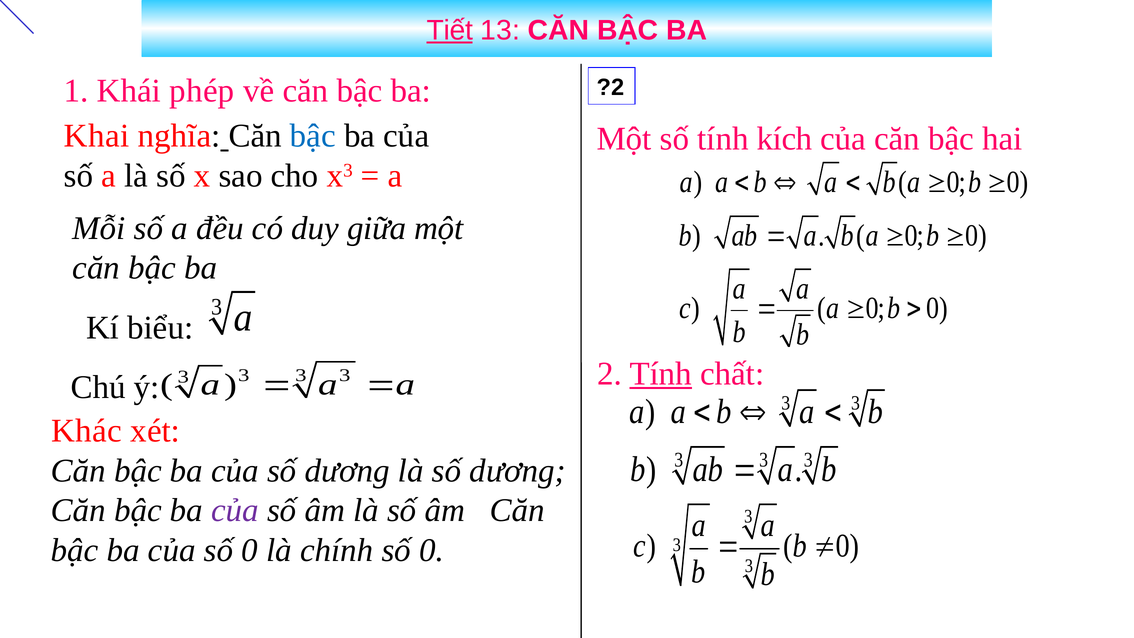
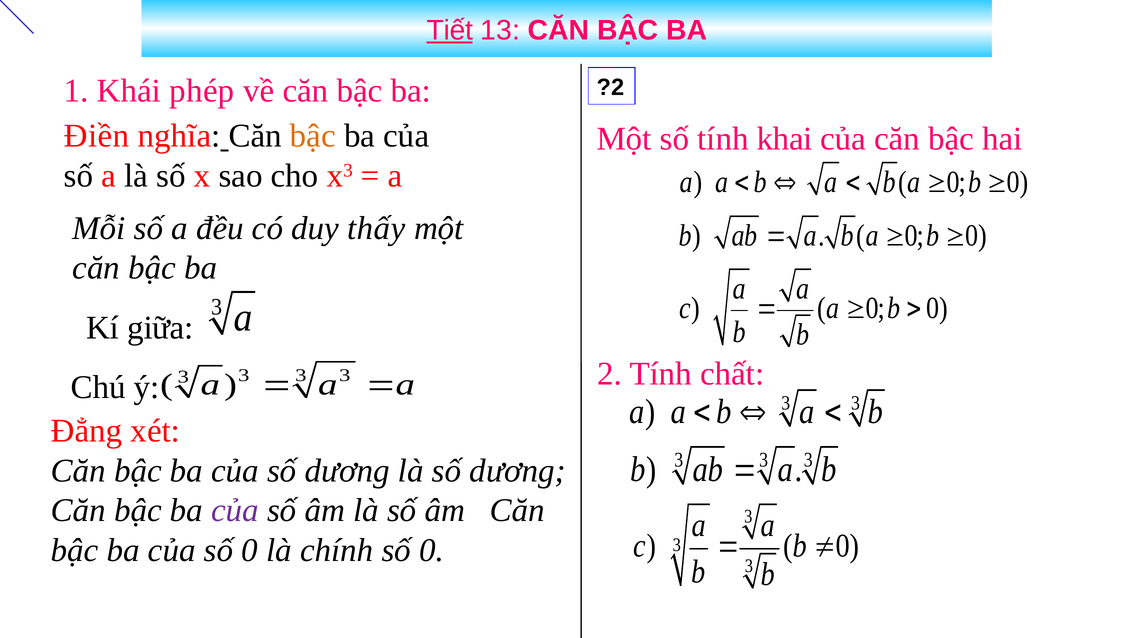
Khai: Khai -> Điền (97, 136)
bậc colour: blue -> orange (313, 136)
kích: kích -> khai (785, 139)
giữa: giữa -> thấy (376, 228)
biểu: biểu -> giữa (160, 328)
Tính underline: present -> none (661, 374)
Khác: Khác -> Đẳng (87, 431)
